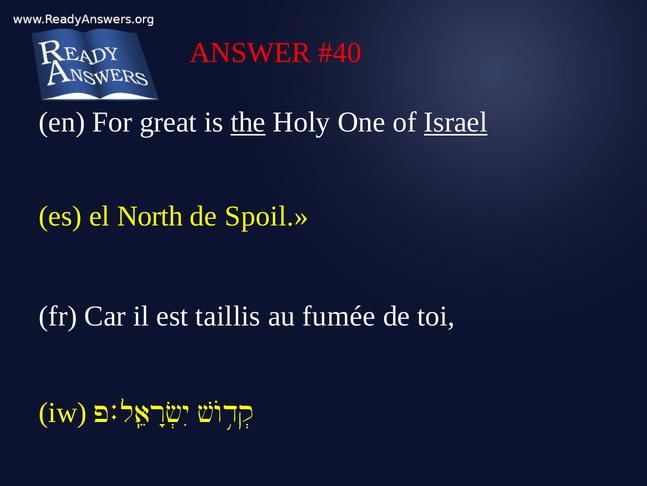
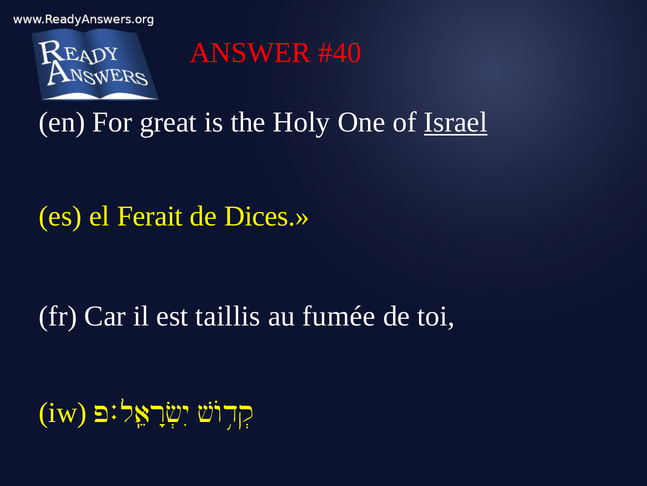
the underline: present -> none (248, 122)
North: North -> Ferait (150, 216)
Spoil: Spoil -> Dices (267, 216)
